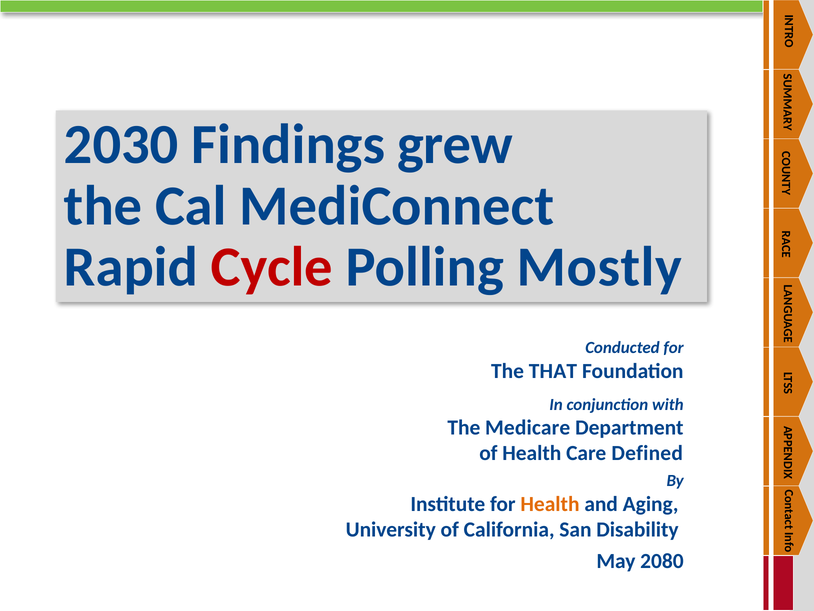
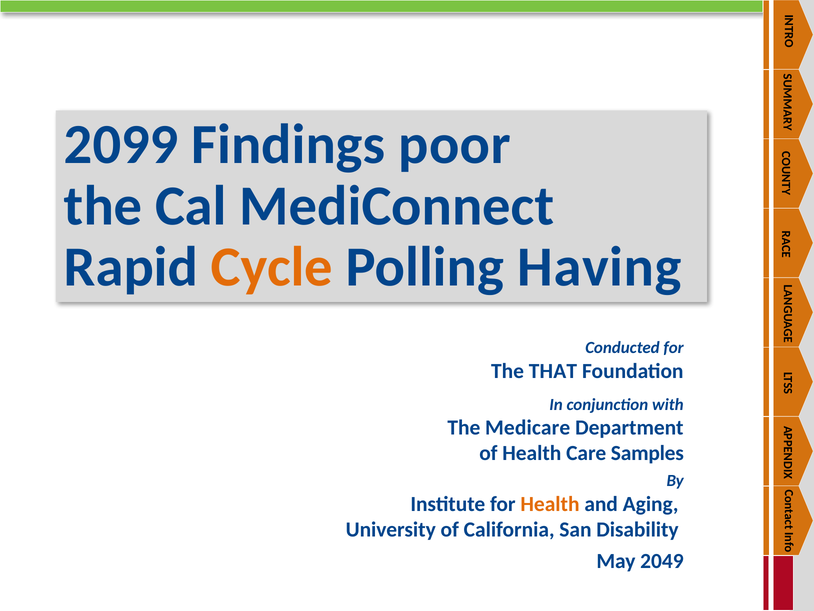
2030: 2030 -> 2099 (121, 145)
grew: grew -> poor (455, 145)
Cycle colour: red -> orange (272, 267)
Mostly: Mostly -> Having (599, 267)
Defined: Defined -> Samples (647, 453)
2080: 2080 -> 2049 (662, 561)
